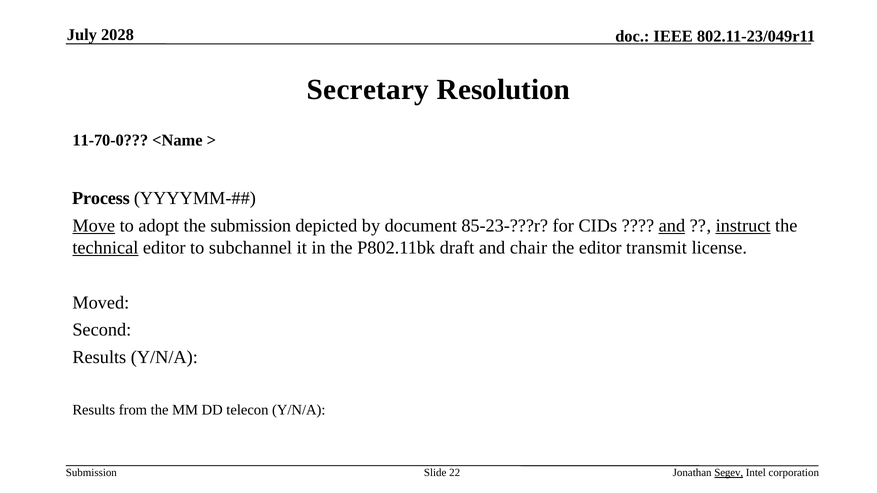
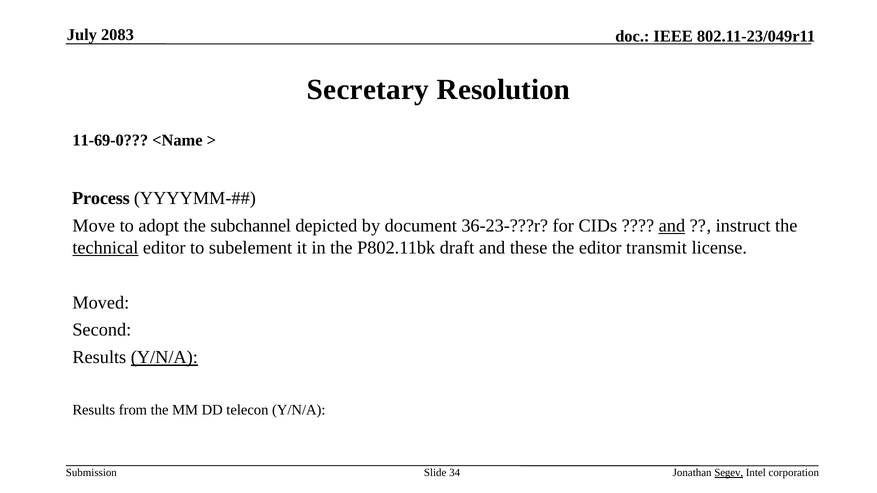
2028: 2028 -> 2083 (117, 35)
11-70-0: 11-70-0 -> 11-69-0 (110, 140)
Move underline: present -> none (94, 226)
the submission: submission -> subchannel (251, 226)
85-23-???r: 85-23-???r -> 36-23-???r (505, 226)
instruct underline: present -> none (743, 226)
subchannel: subchannel -> subelement (251, 248)
chair: chair -> these (529, 248)
Y/N/A underline: none -> present (164, 358)
22: 22 -> 34 (455, 473)
